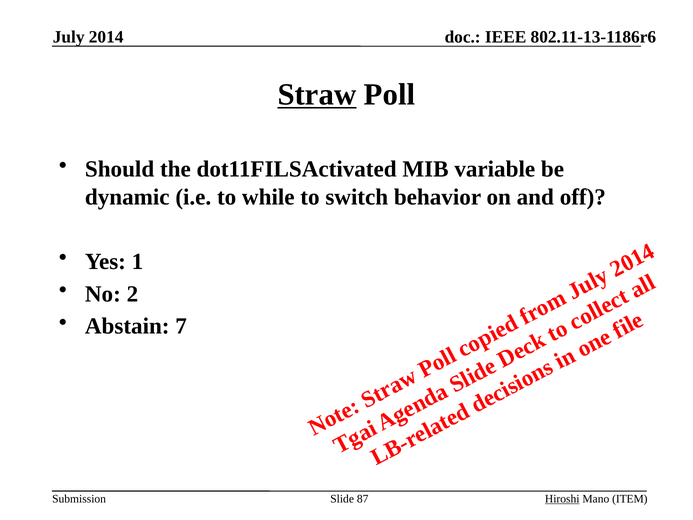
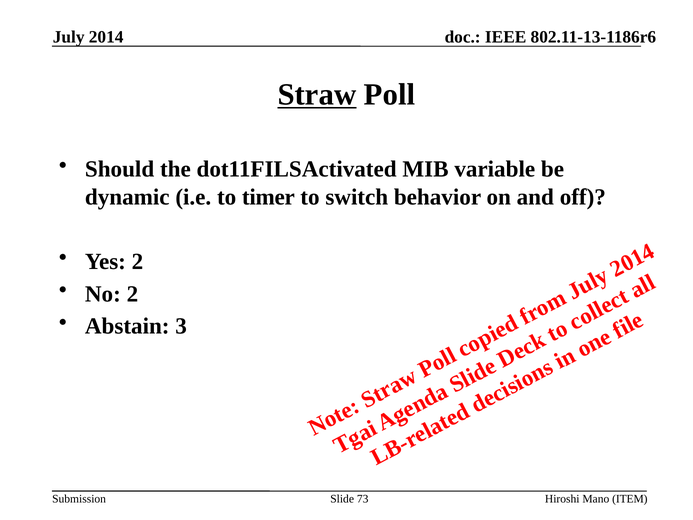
while: while -> timer (268, 197)
Yes 1: 1 -> 2 (137, 261)
7: 7 -> 3 (181, 326)
87: 87 -> 73 (363, 498)
Hiroshi underline: present -> none (562, 498)
